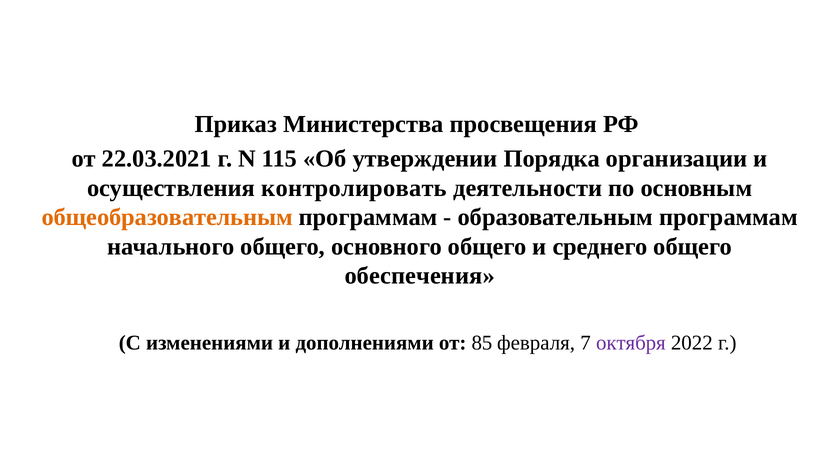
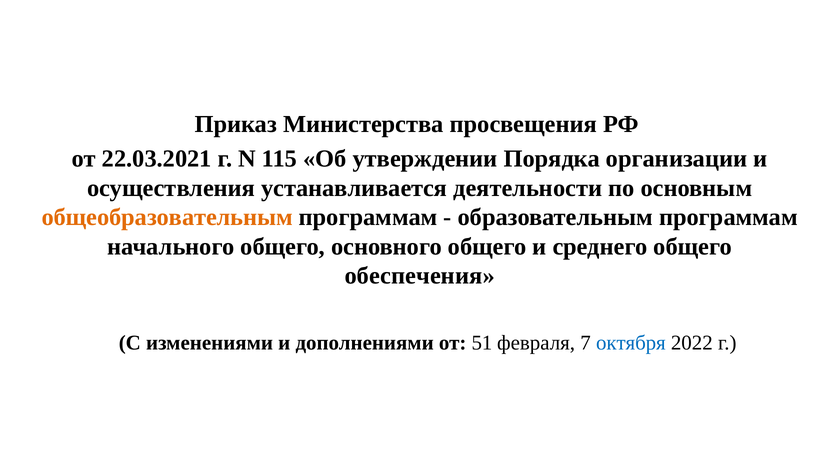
контролировать: контролировать -> устанавливается (354, 188)
85: 85 -> 51 (482, 343)
октября colour: purple -> blue (631, 343)
